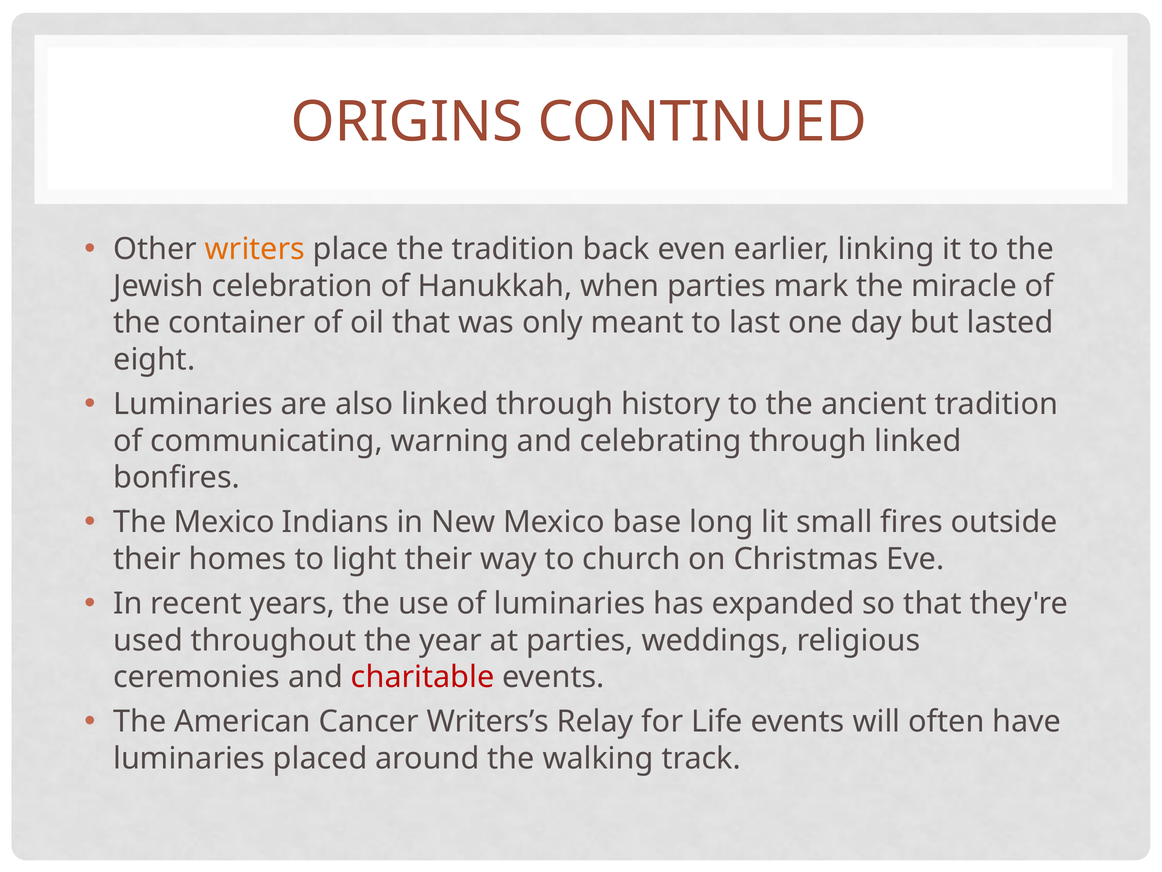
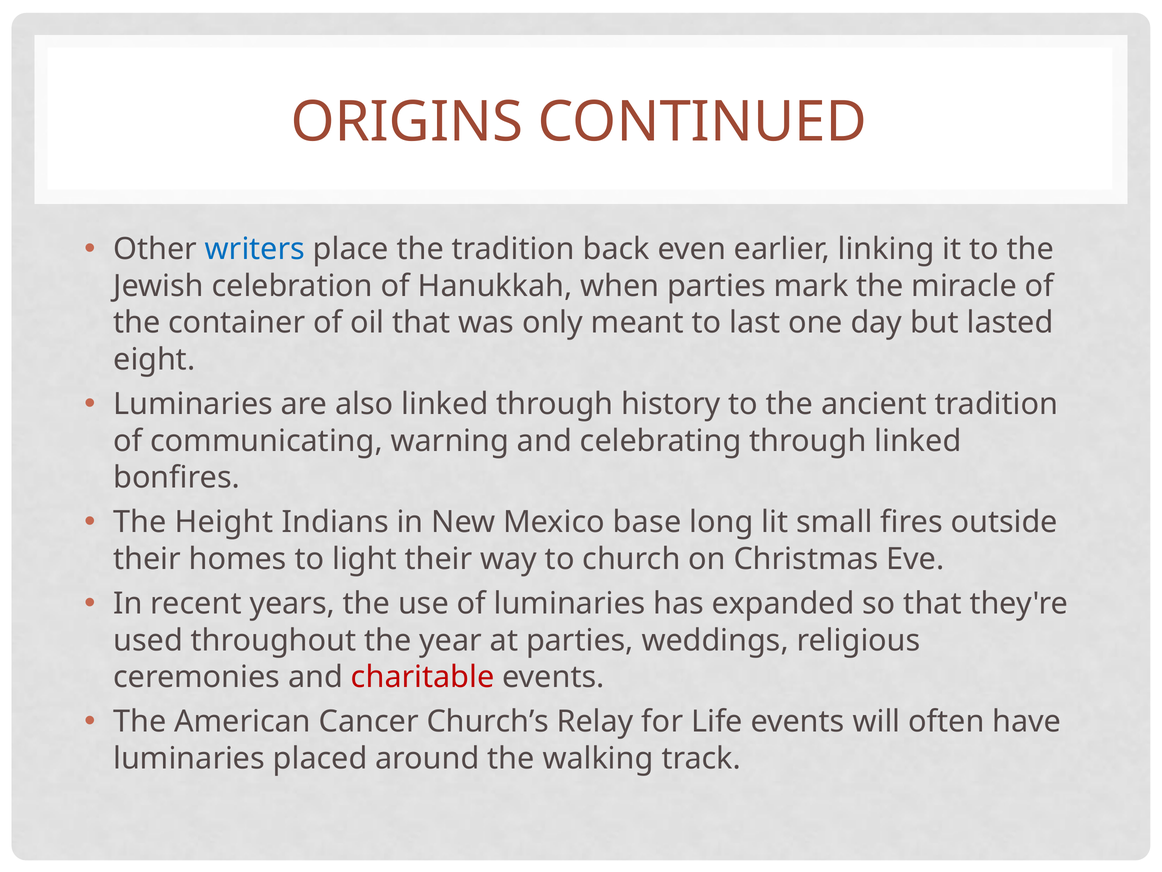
writers colour: orange -> blue (255, 249)
The Mexico: Mexico -> Height (224, 522)
Writers’s: Writers’s -> Church’s (488, 721)
